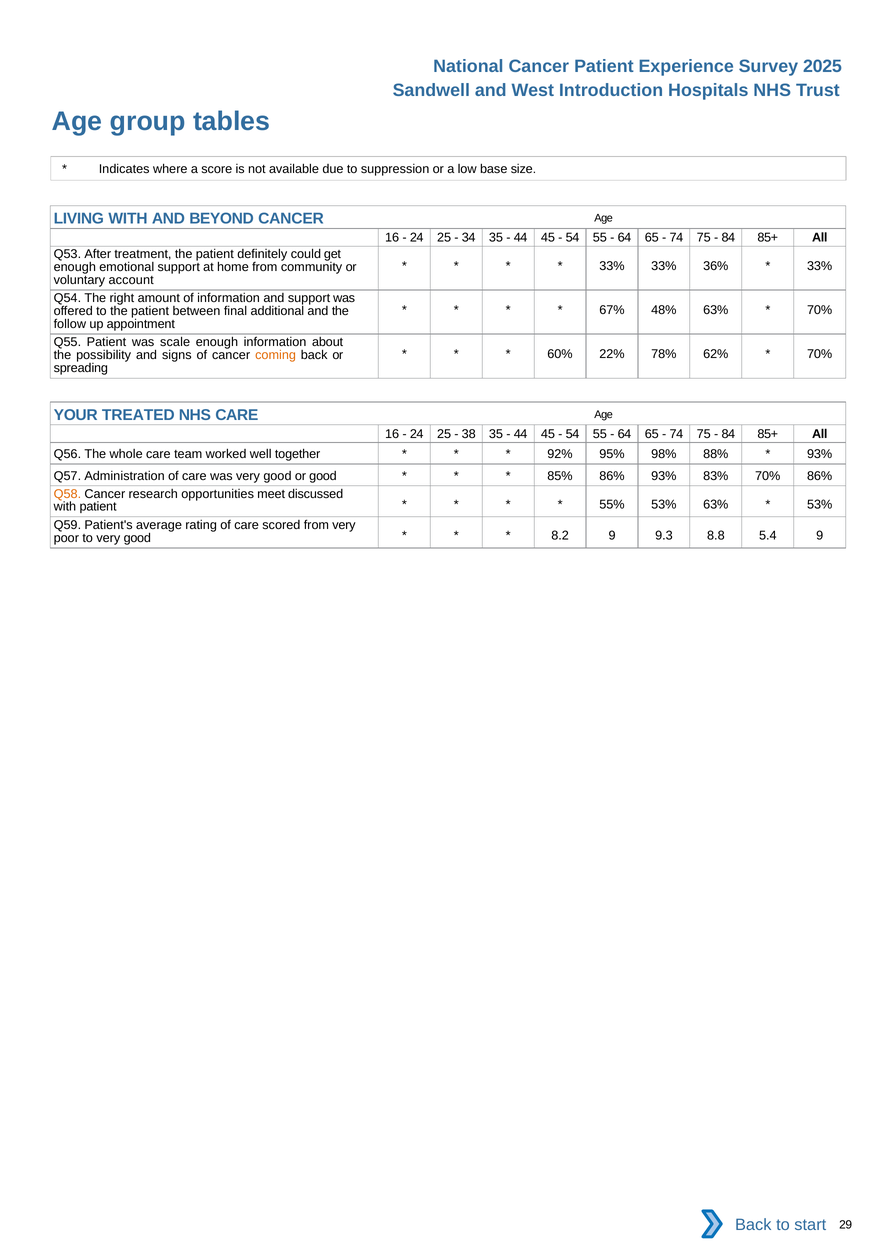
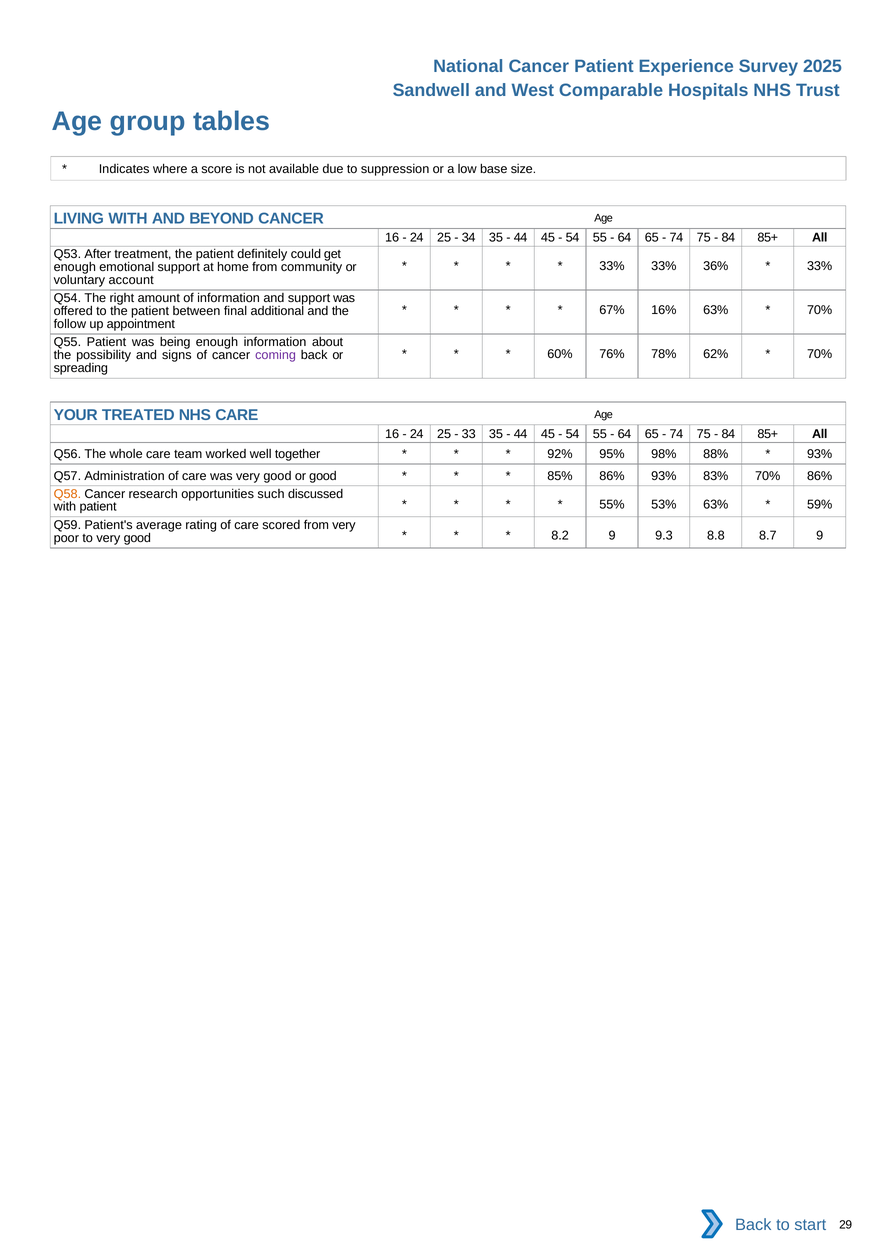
Introduction: Introduction -> Comparable (611, 90)
48%: 48% -> 16% (664, 310)
scale: scale -> being (175, 342)
22%: 22% -> 76% (612, 354)
coming colour: orange -> purple (276, 355)
38: 38 -> 33 (469, 434)
meet: meet -> such (271, 494)
53%: 53% -> 59% (820, 504)
5.4: 5.4 -> 8.7 (768, 535)
